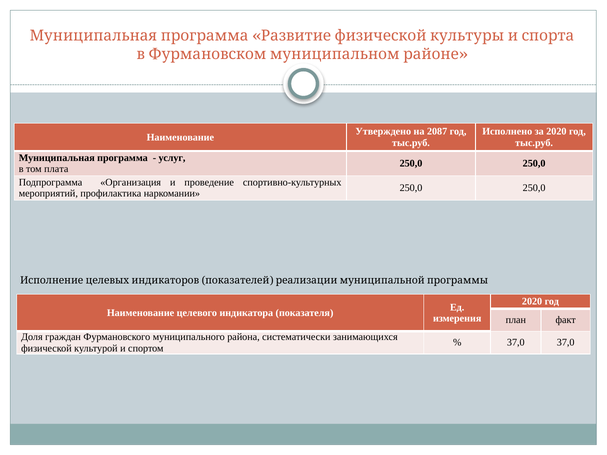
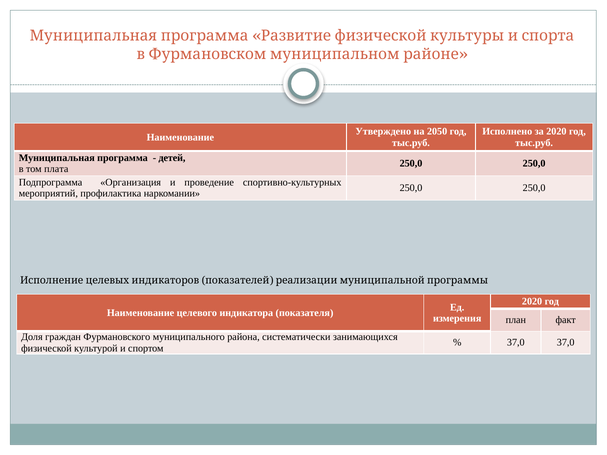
2087: 2087 -> 2050 (437, 132)
услуг: услуг -> детей (172, 158)
